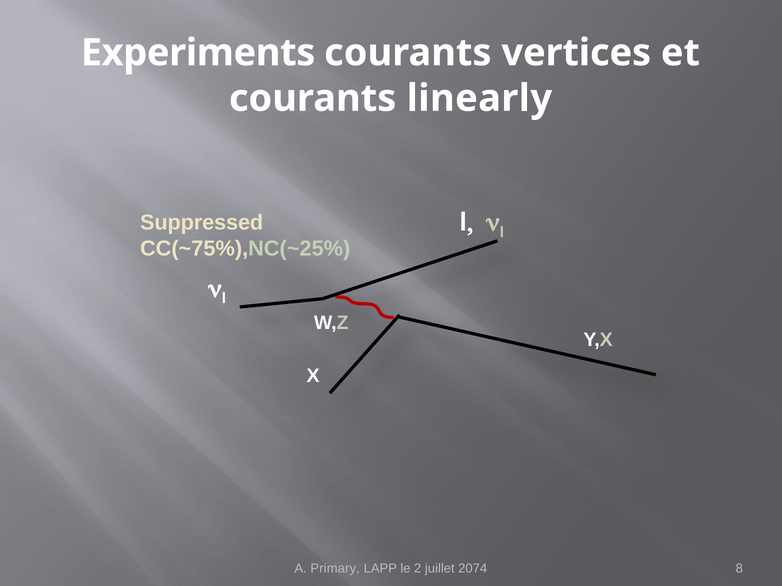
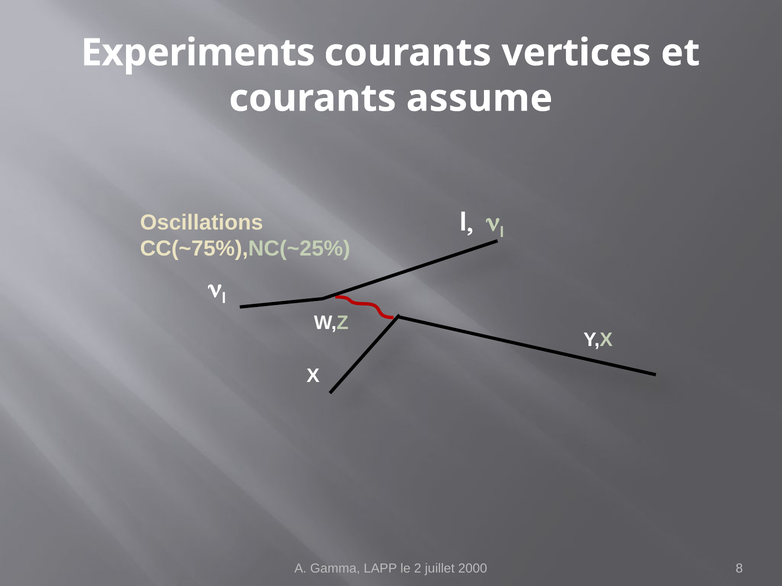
linearly: linearly -> assume (479, 98)
Suppressed: Suppressed -> Oscillations (202, 223)
Primary: Primary -> Gamma (335, 569)
2074: 2074 -> 2000 (473, 569)
